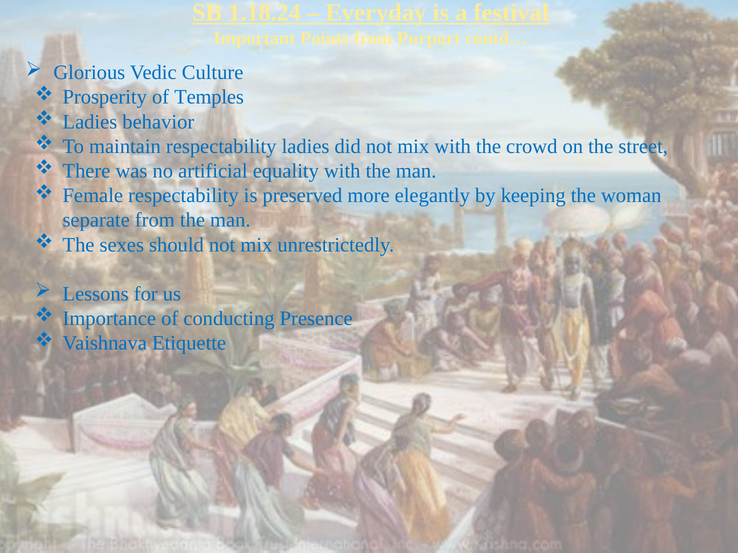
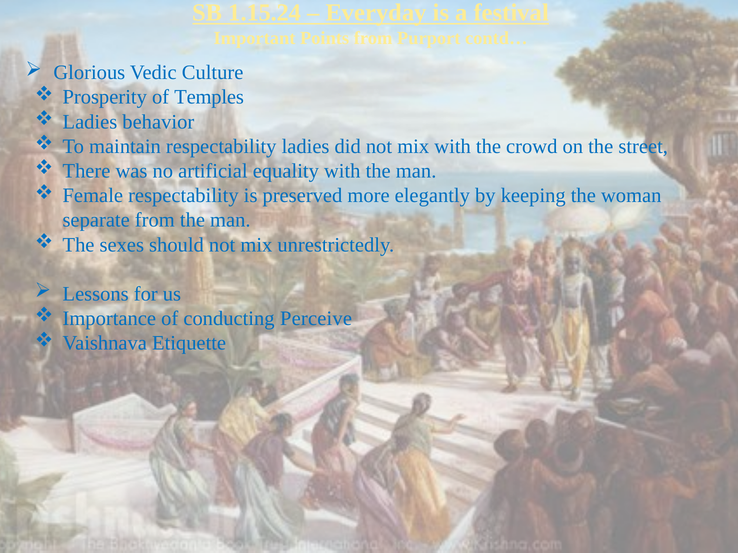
1.18.24: 1.18.24 -> 1.15.24 (265, 13)
Presence: Presence -> Perceive (316, 319)
